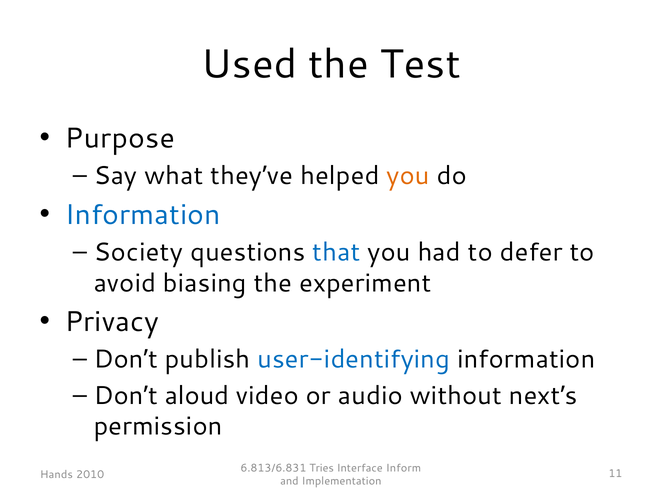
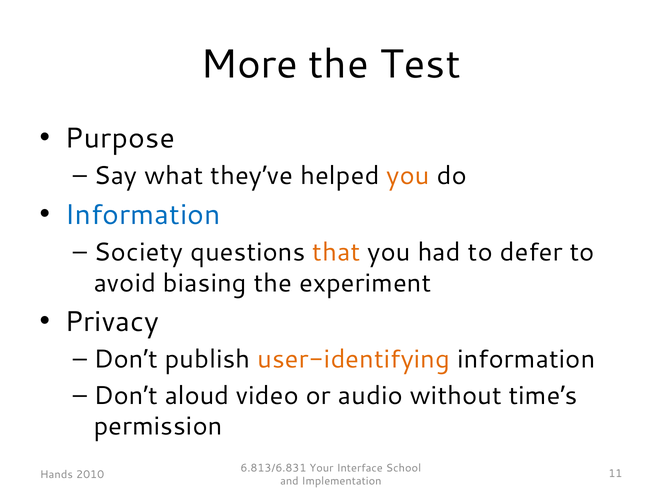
Used: Used -> More (249, 64)
that colour: blue -> orange (336, 252)
user-identifying colour: blue -> orange (354, 359)
next: next -> time (535, 395)
Tries: Tries -> Your (321, 468)
Inform: Inform -> School (403, 468)
